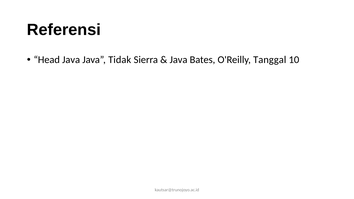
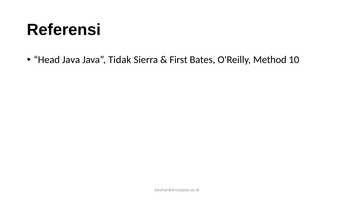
Java: Java -> First (179, 60)
Tanggal: Tanggal -> Method (270, 60)
